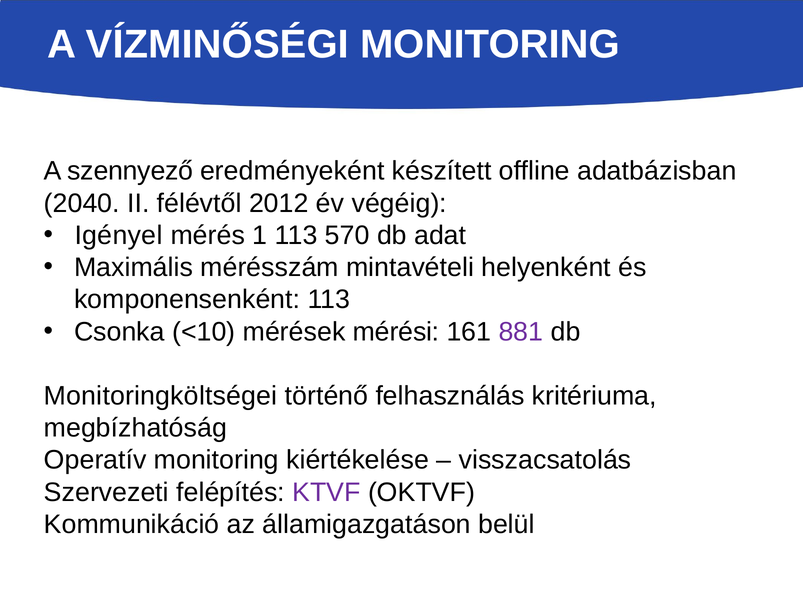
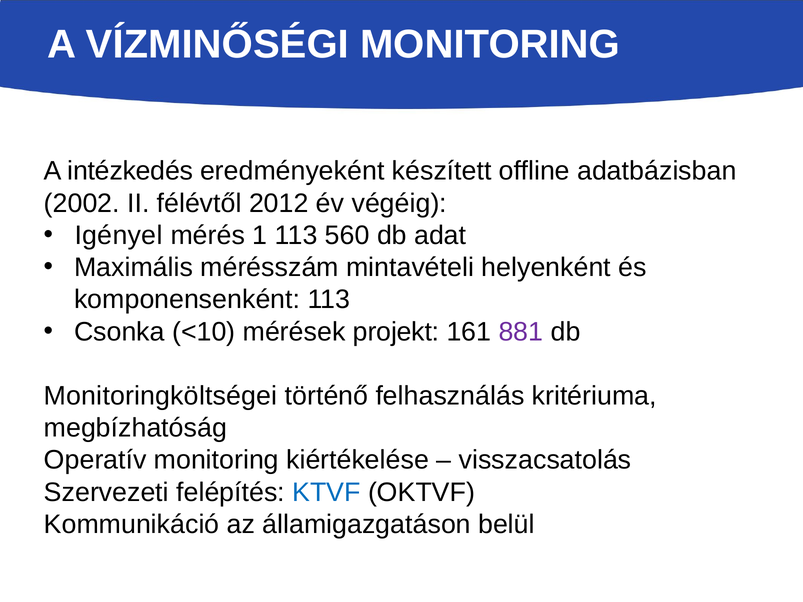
szennyező: szennyező -> intézkedés (130, 171)
2040: 2040 -> 2002 (82, 203)
570: 570 -> 560 (347, 235)
mérési: mérési -> projekt (396, 332)
KTVF colour: purple -> blue (326, 492)
